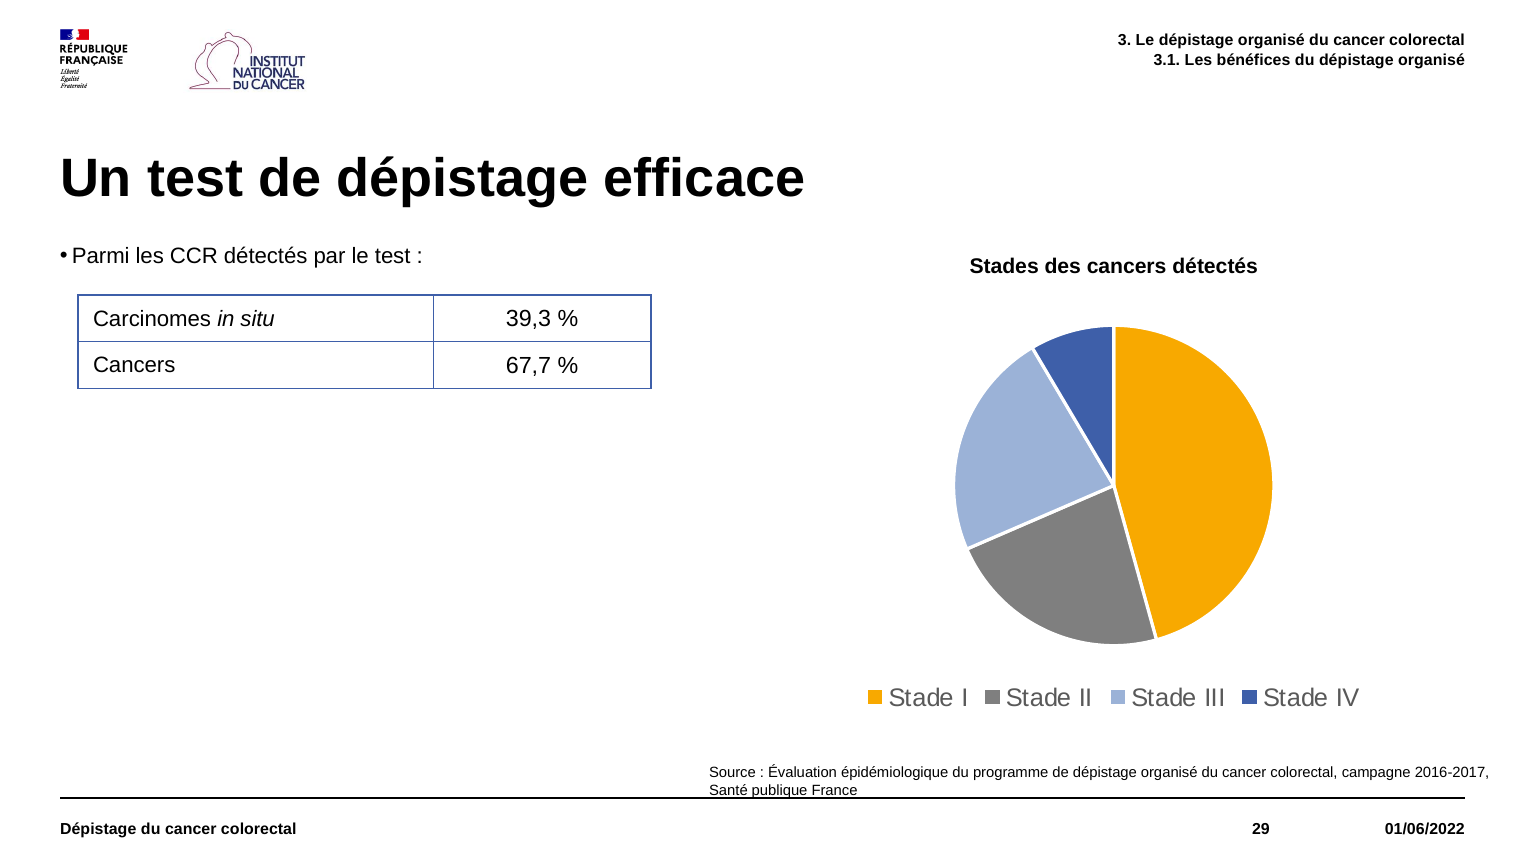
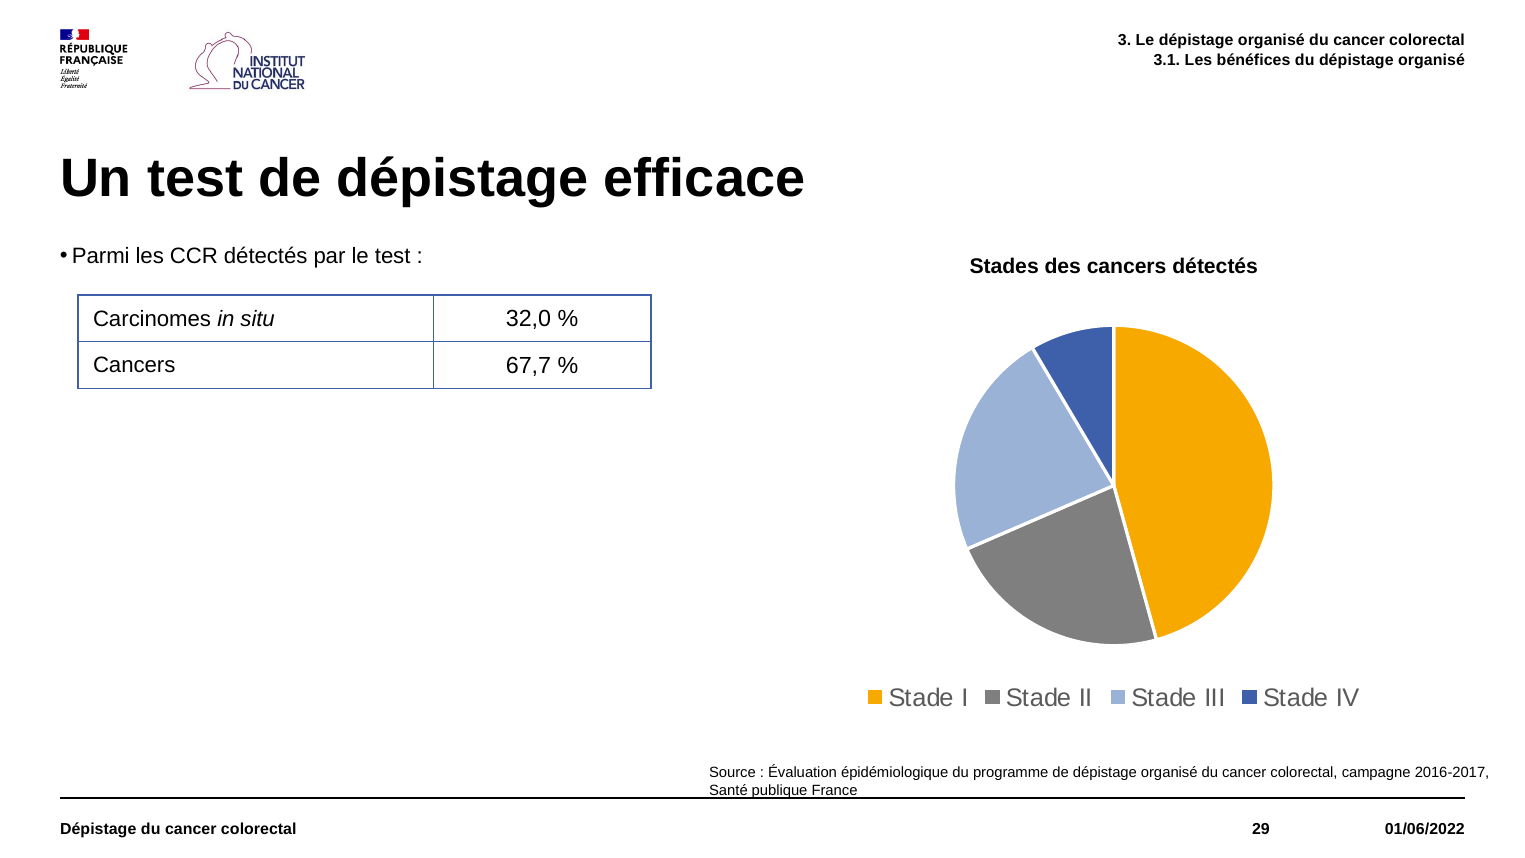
39,3: 39,3 -> 32,0 (528, 319)
